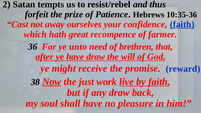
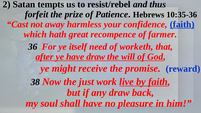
ourselves: ourselves -> harmless (84, 24)
unto: unto -> itself (78, 47)
brethren: brethren -> worketh (136, 47)
Now underline: present -> none (52, 82)
